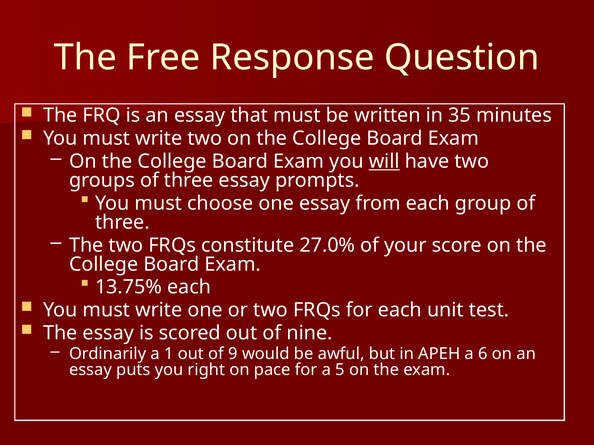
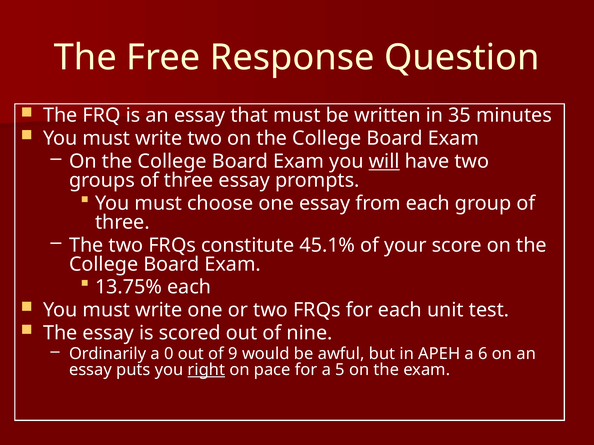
27.0%: 27.0% -> 45.1% (327, 245)
1: 1 -> 0 (169, 354)
right underline: none -> present (206, 370)
